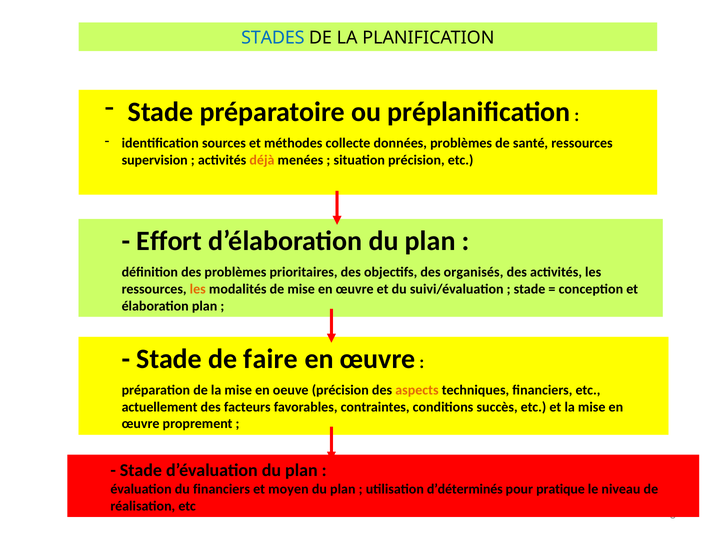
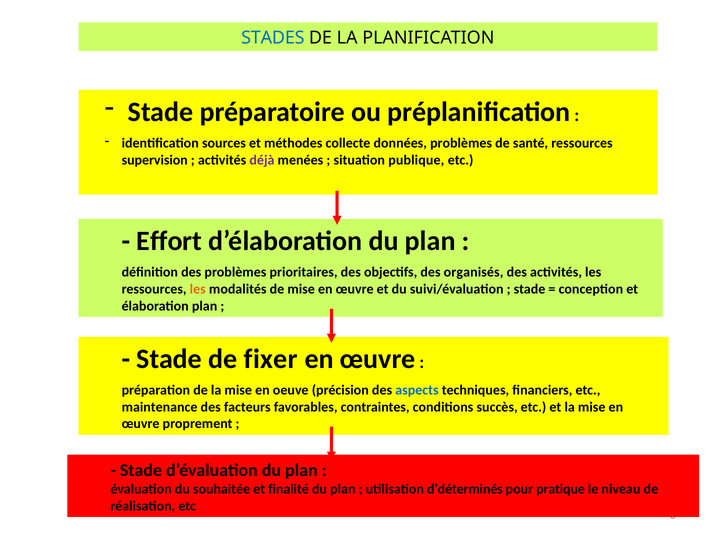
déjà colour: orange -> purple (262, 160)
situation précision: précision -> publique (416, 160)
faire: faire -> fixer (271, 359)
aspects colour: orange -> blue (417, 390)
actuellement: actuellement -> maintenance (160, 407)
du financiers: financiers -> souhaitée (222, 489)
moyen: moyen -> finalité (289, 489)
